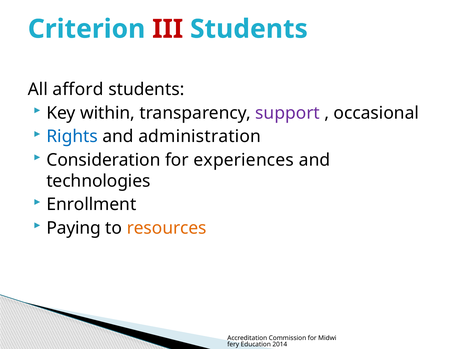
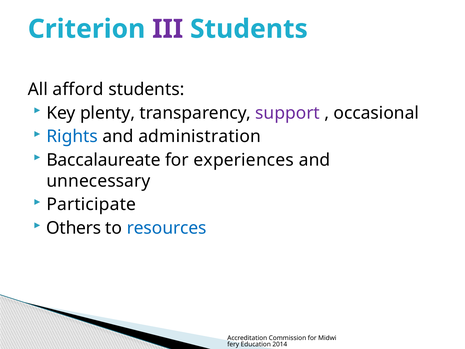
III colour: red -> purple (168, 29)
within: within -> plenty (108, 113)
Consideration: Consideration -> Baccalaureate (104, 160)
technologies: technologies -> unnecessary (98, 181)
Enrollment: Enrollment -> Participate (91, 204)
Paying: Paying -> Others (74, 228)
resources colour: orange -> blue (167, 228)
